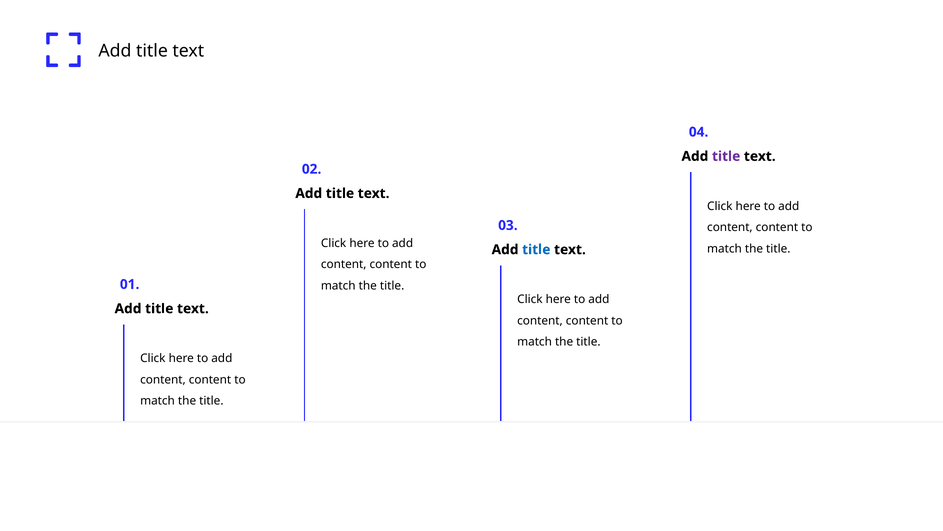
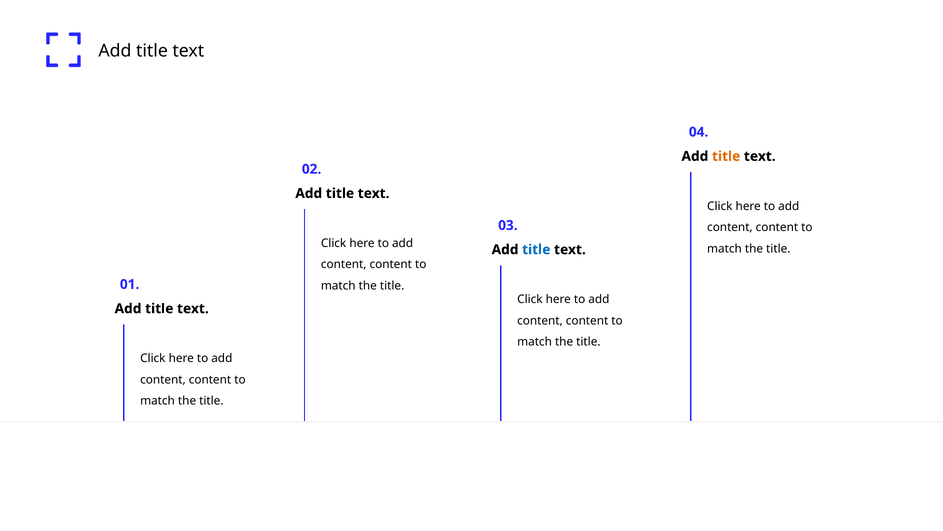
title colour: purple -> orange (726, 156)
